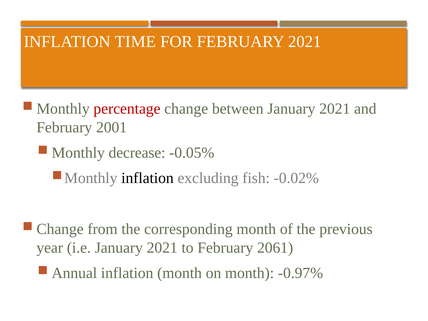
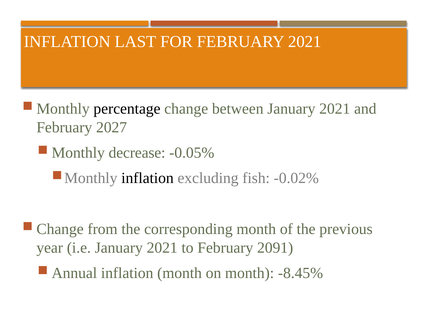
TIME: TIME -> LAST (135, 42)
percentage colour: red -> black (127, 109)
2001: 2001 -> 2027 (112, 127)
2061: 2061 -> 2091 (275, 248)
-0.97%: -0.97% -> -8.45% (301, 273)
